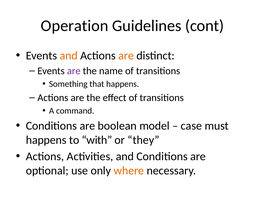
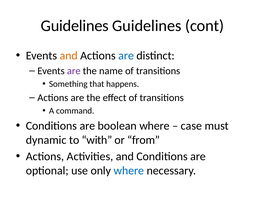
Operation: Operation -> Guidelines (75, 26)
are colour: orange -> blue (126, 56)
boolean model: model -> where (155, 126)
happens: happens -> dynamic (46, 140)
they: they -> from (144, 140)
where colour: orange -> blue (129, 170)
